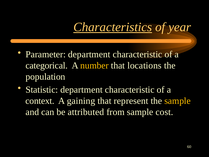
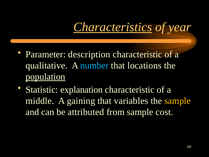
Parameter department: department -> description (89, 54)
categorical: categorical -> qualitative (47, 65)
number colour: yellow -> light blue (94, 65)
population underline: none -> present (45, 77)
Statistic department: department -> explanation (82, 90)
context: context -> middle (40, 101)
represent: represent -> variables (131, 101)
